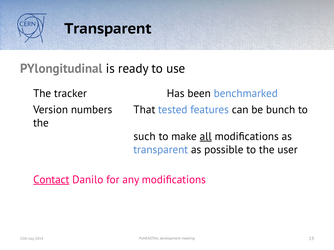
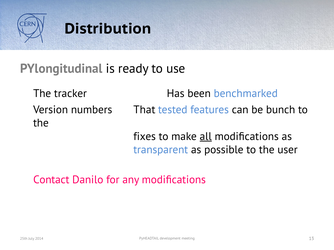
Transparent: Transparent -> Distribution (108, 29)
such: such -> fixes (145, 137)
Contact underline: present -> none (51, 180)
